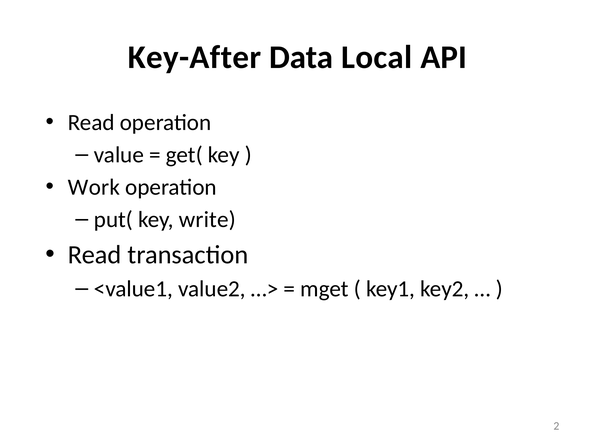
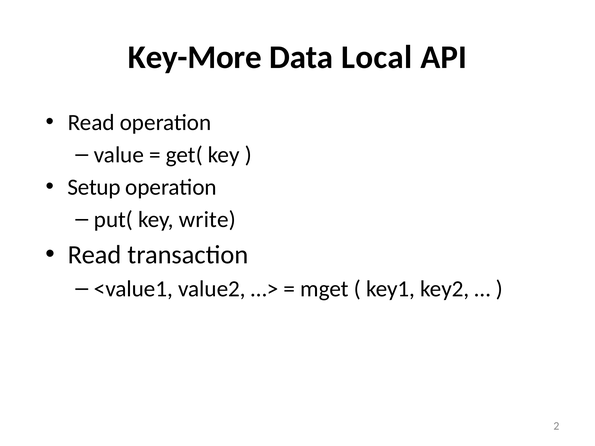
Key-After: Key-After -> Key-More (195, 57)
Work: Work -> Setup (94, 187)
